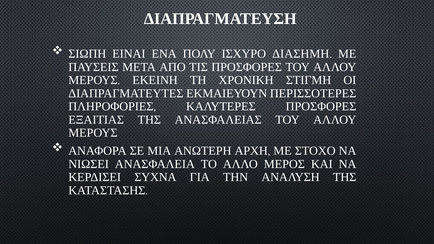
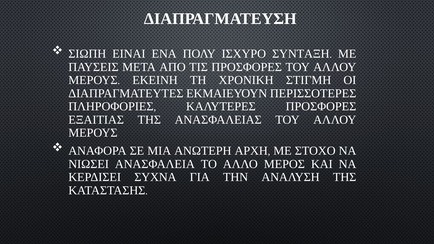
ΔΙΑΣΗΜΗ: ΔΙΑΣΗΜΗ -> ΣΥΝΤΑΞΗ (301, 54)
